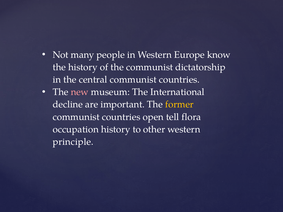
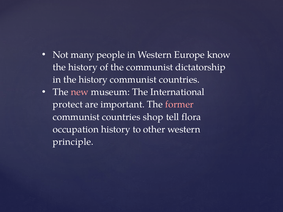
in the central: central -> history (93, 80)
decline: decline -> protect (68, 105)
former colour: yellow -> pink (179, 105)
open: open -> shop (153, 117)
